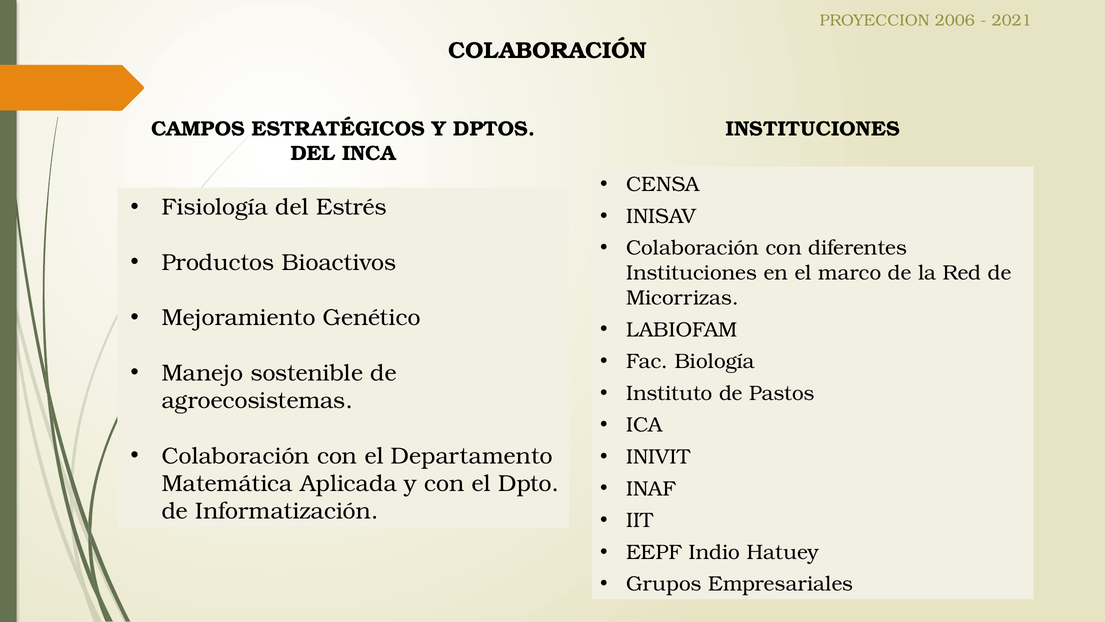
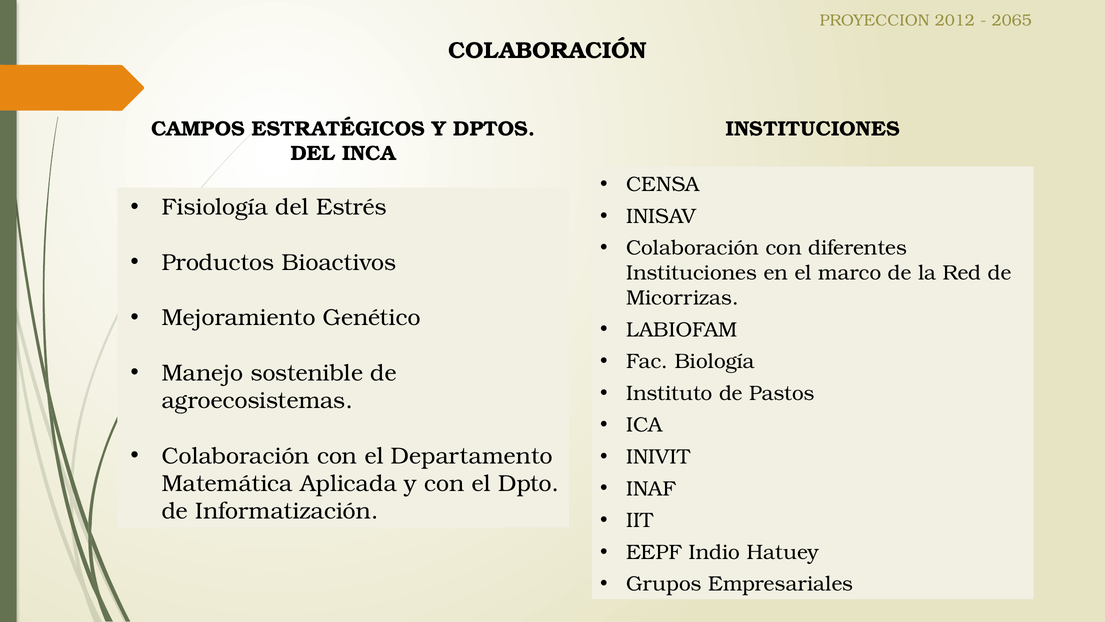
2006: 2006 -> 2012 (955, 21)
2021: 2021 -> 2065 (1012, 21)
